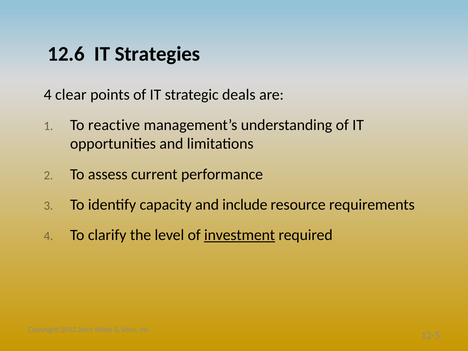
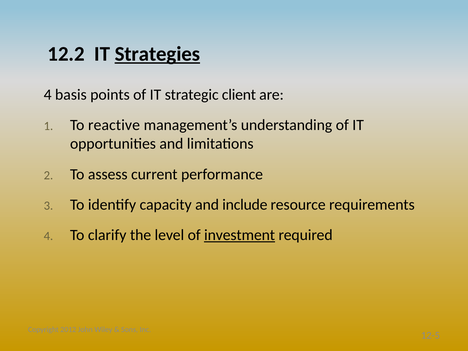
12.6: 12.6 -> 12.2 (66, 54)
Strategies underline: none -> present (157, 54)
clear: clear -> basis (71, 95)
deals: deals -> client (239, 95)
